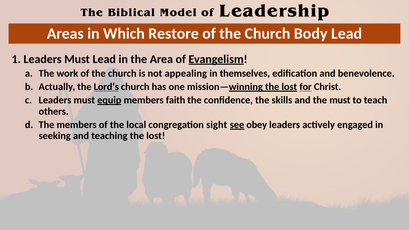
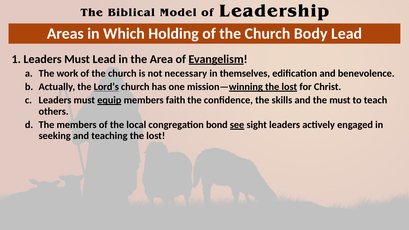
Restore: Restore -> Holding (174, 34)
appealing: appealing -> necessary (186, 73)
for underline: present -> none (306, 87)
sight: sight -> bond (217, 125)
obey: obey -> sight (257, 125)
